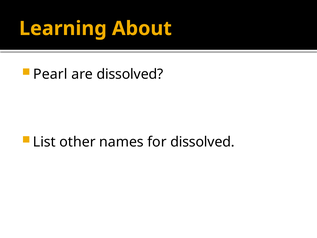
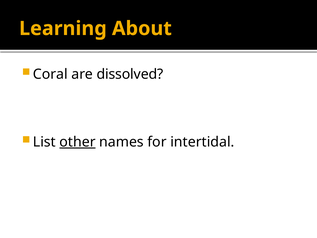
Pearl: Pearl -> Coral (50, 74)
other underline: none -> present (78, 142)
for dissolved: dissolved -> intertidal (202, 142)
